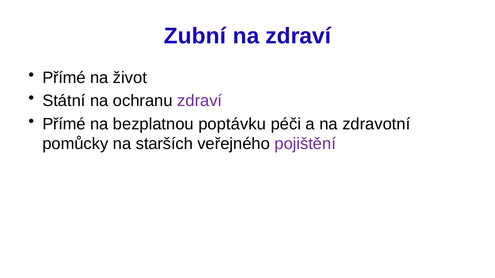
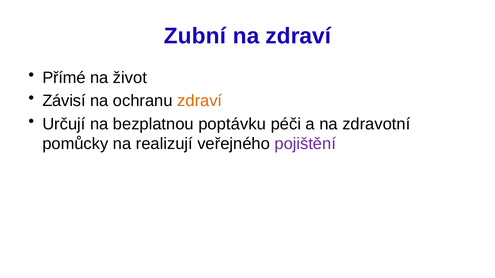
Státní: Státní -> Závisí (64, 101)
zdraví colour: purple -> orange (200, 101)
Přímé: Přímé -> Určují (64, 124)
starších: starších -> realizují (164, 144)
